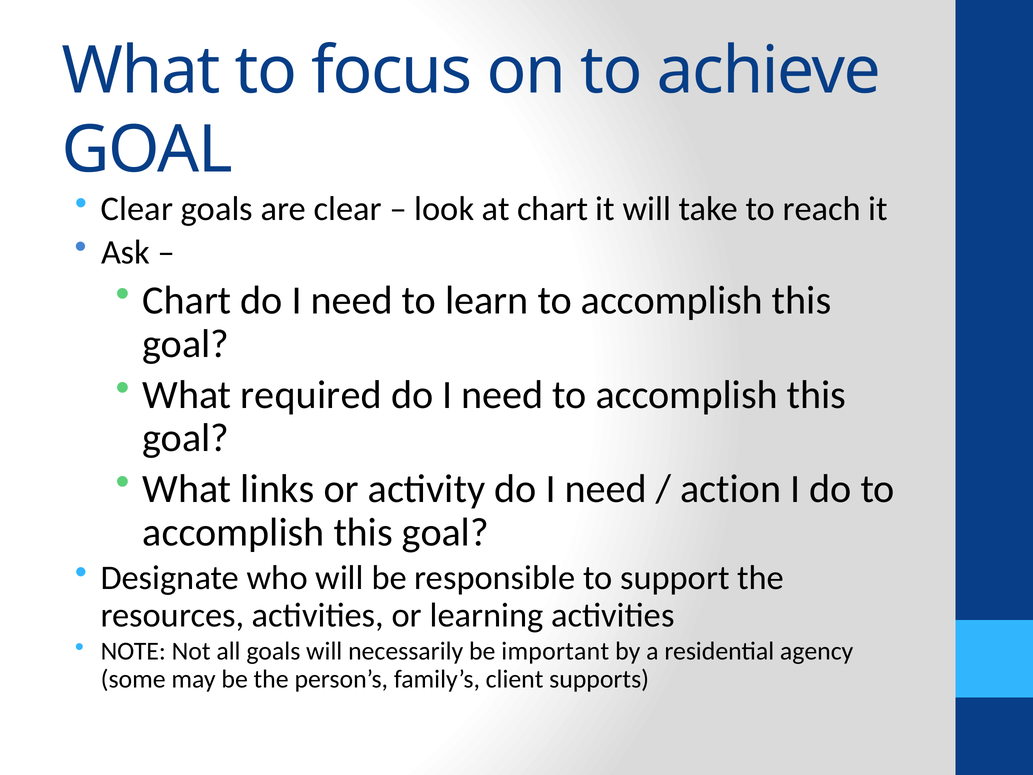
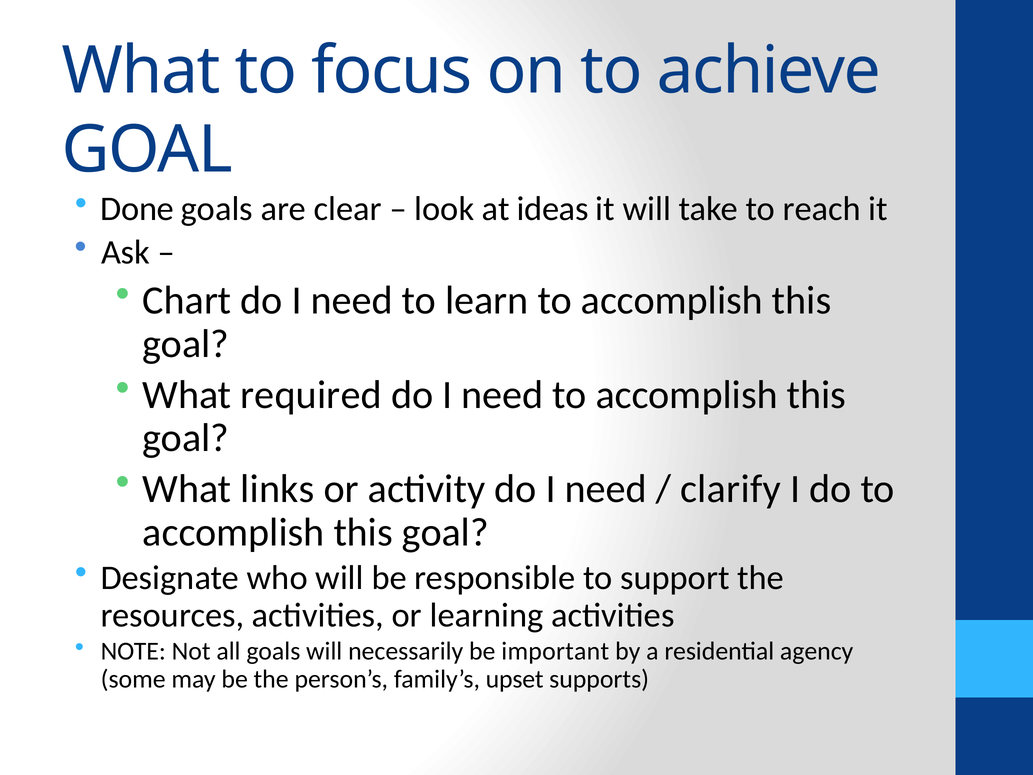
Clear: Clear -> Done (137, 209)
at chart: chart -> ideas (553, 209)
action: action -> clarify (731, 489)
client: client -> upset (515, 679)
